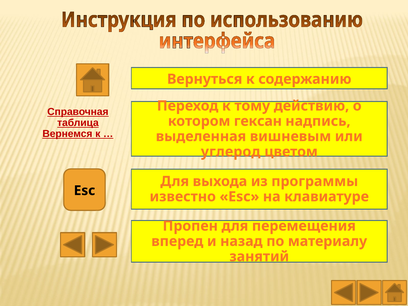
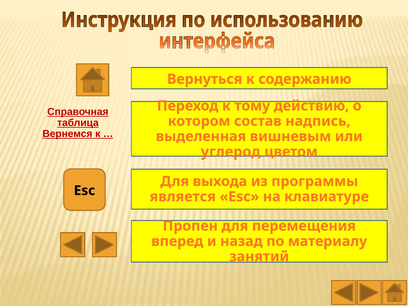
гексан: гексан -> состав (258, 121)
известно: известно -> является (183, 197)
